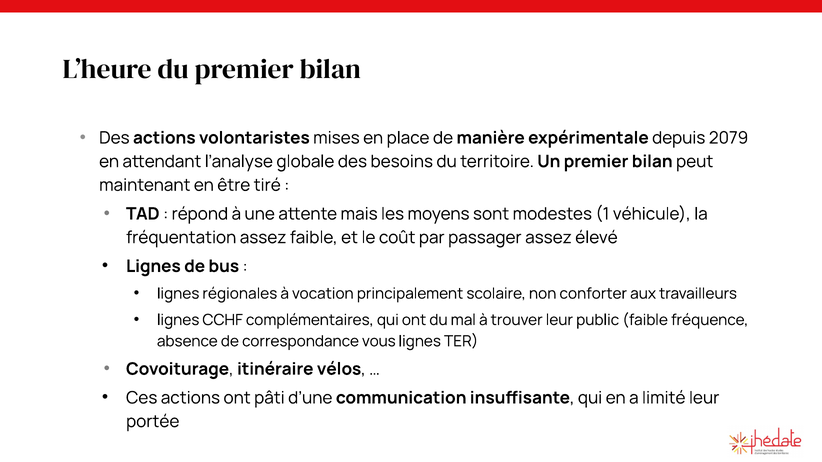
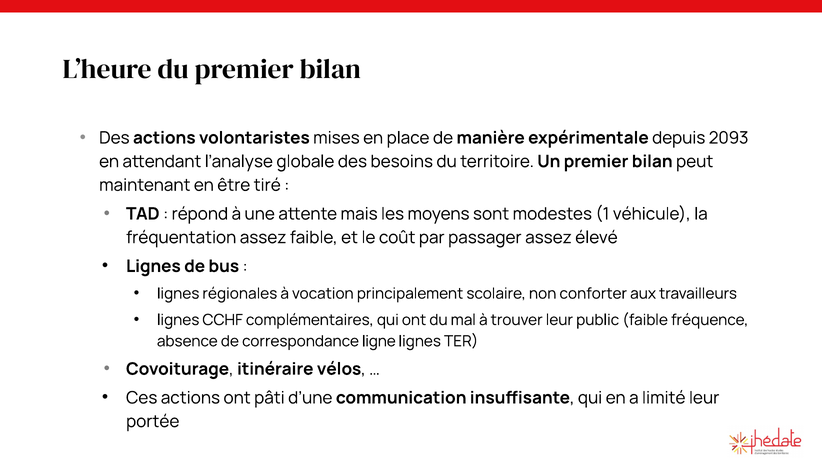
2079: 2079 -> 2093 (729, 138)
vous: vous -> ligne (379, 341)
